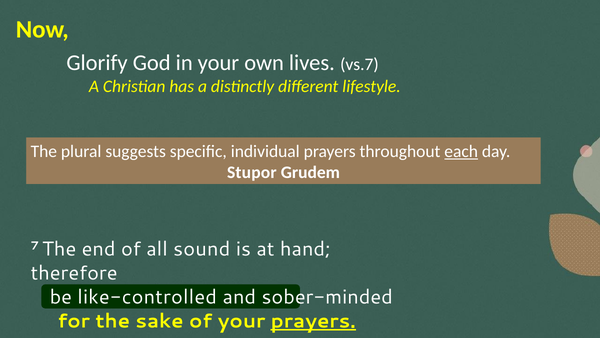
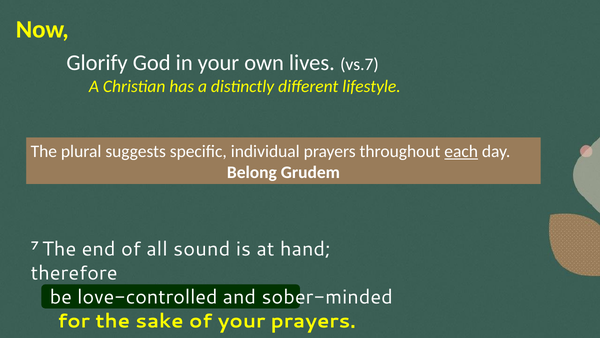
Stupor: Stupor -> Belong (252, 172)
like-controlled: like-controlled -> love-controlled (147, 297)
prayers underline: present -> none (313, 321)
